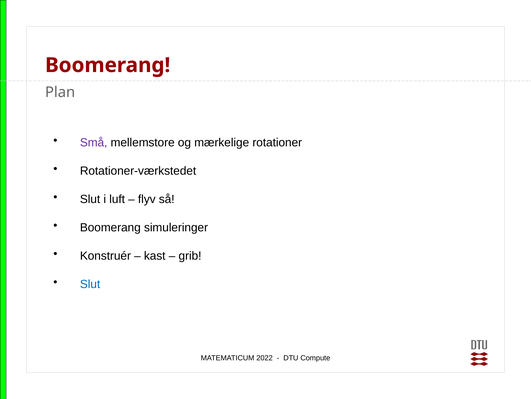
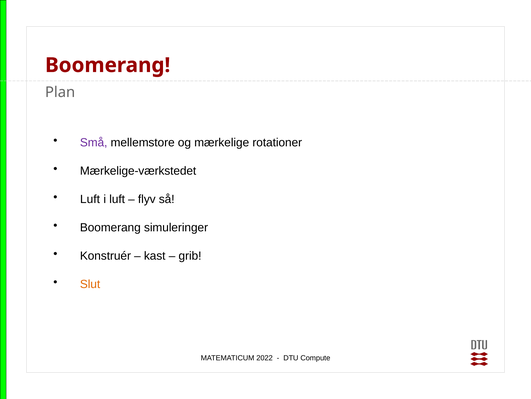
Rotationer-værkstedet: Rotationer-værkstedet -> Mærkelige-værkstedet (138, 171)
Slut: Slut -> Luft (90, 199)
Slut colour: blue -> orange (90, 284)
